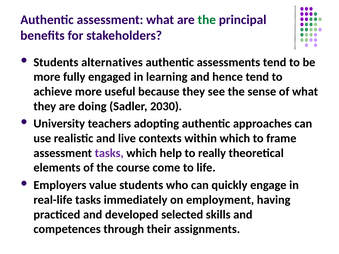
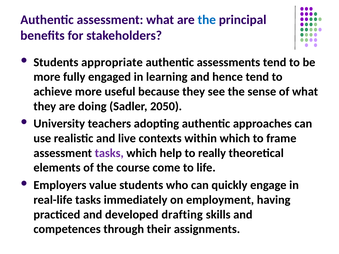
the colour: green -> blue (207, 20)
alternatives: alternatives -> appropriate (112, 62)
2030: 2030 -> 2050 (166, 106)
selected: selected -> drafting (182, 215)
